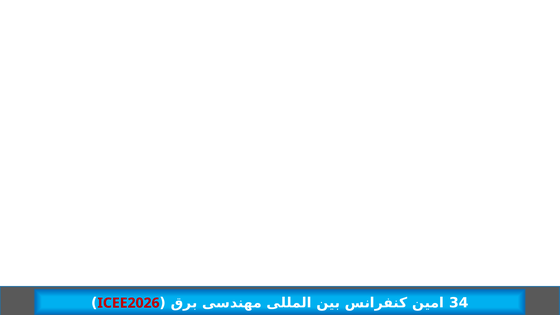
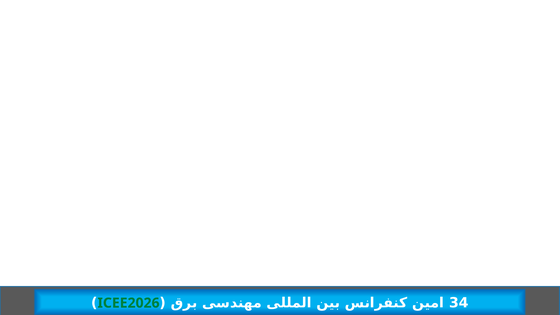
ICEE2026 colour: red -> green (129, 303)
